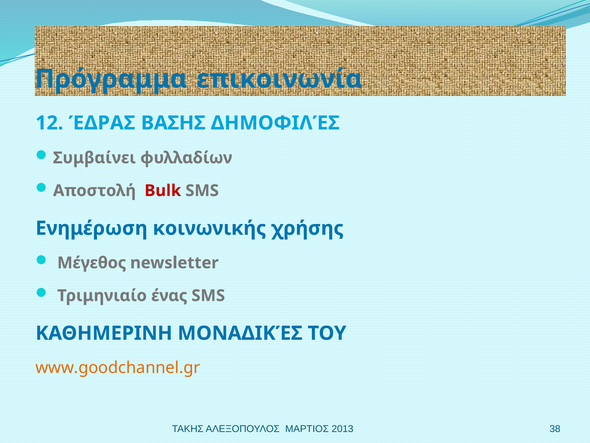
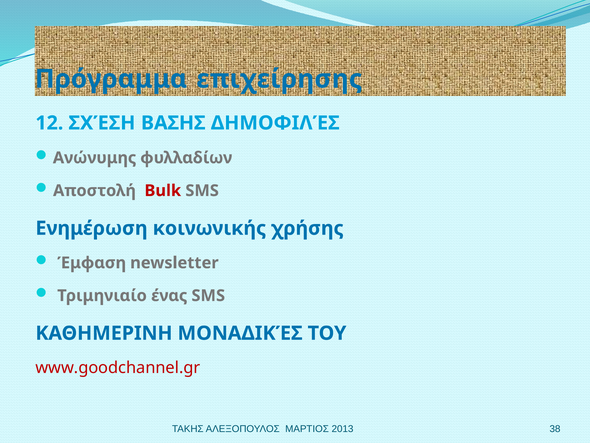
επικοινωνία: επικοινωνία -> επιχείρησης (279, 79)
ΈΔΡΑΣ: ΈΔΡΑΣ -> ΣΧΈΣΗ (102, 123)
Συμβαίνει: Συμβαίνει -> Ανώνυμης (95, 158)
Μέγεθος: Μέγεθος -> Έμφαση (92, 263)
www.goodchannel.gr colour: orange -> red (118, 367)
